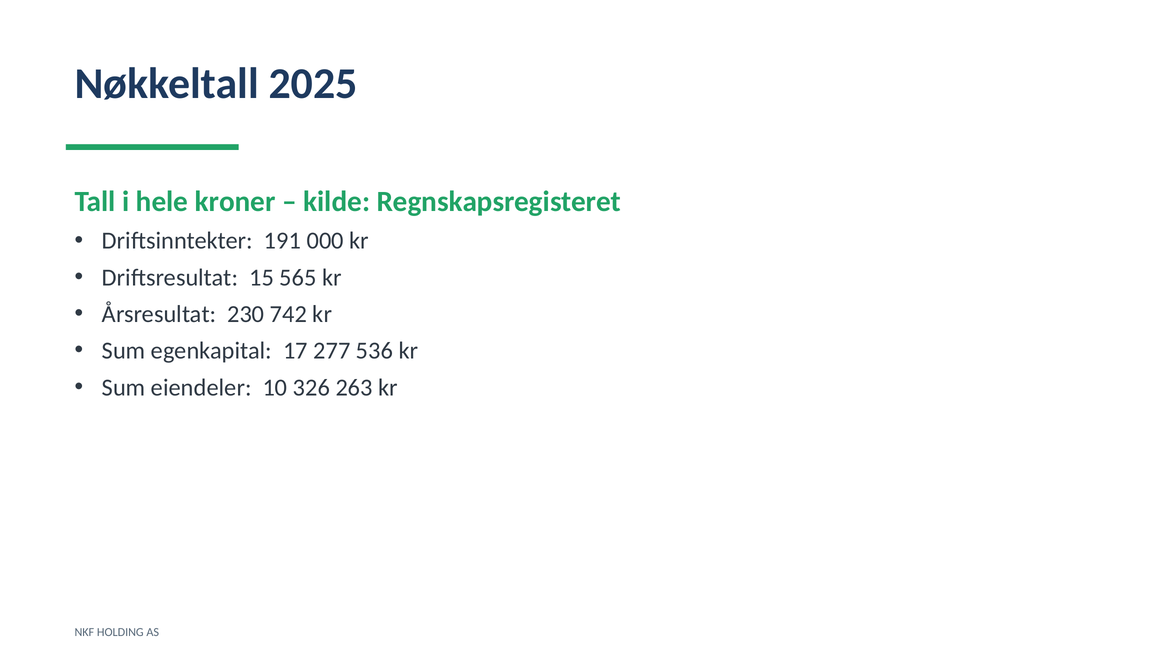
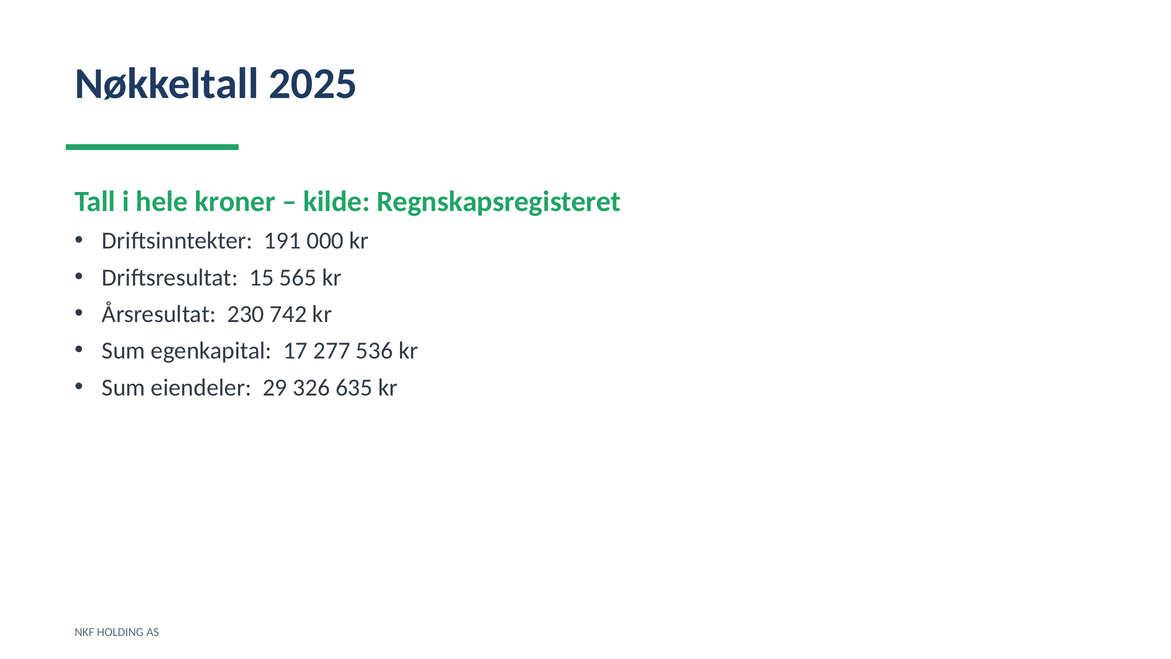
10: 10 -> 29 (275, 387)
263: 263 -> 635 (354, 387)
